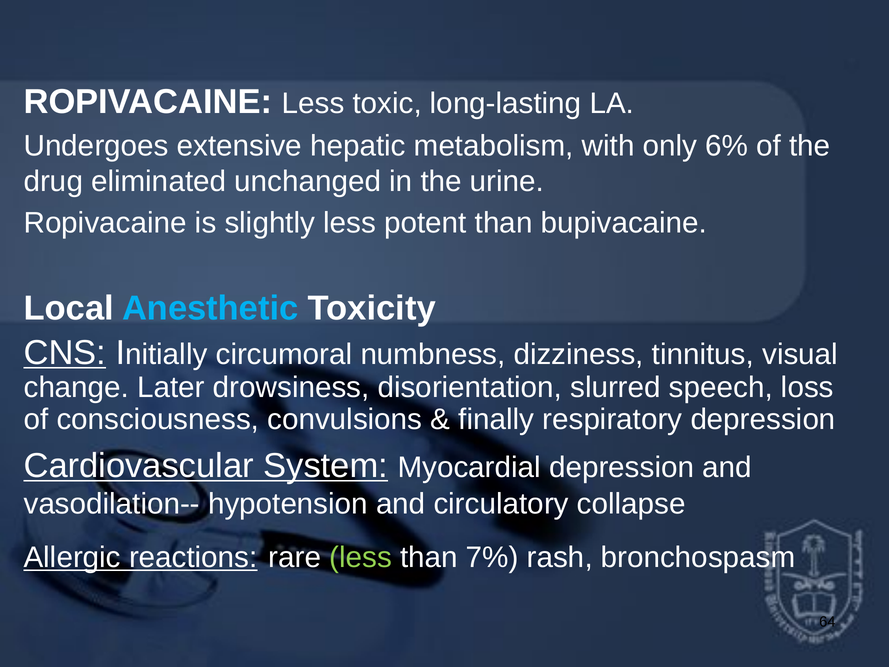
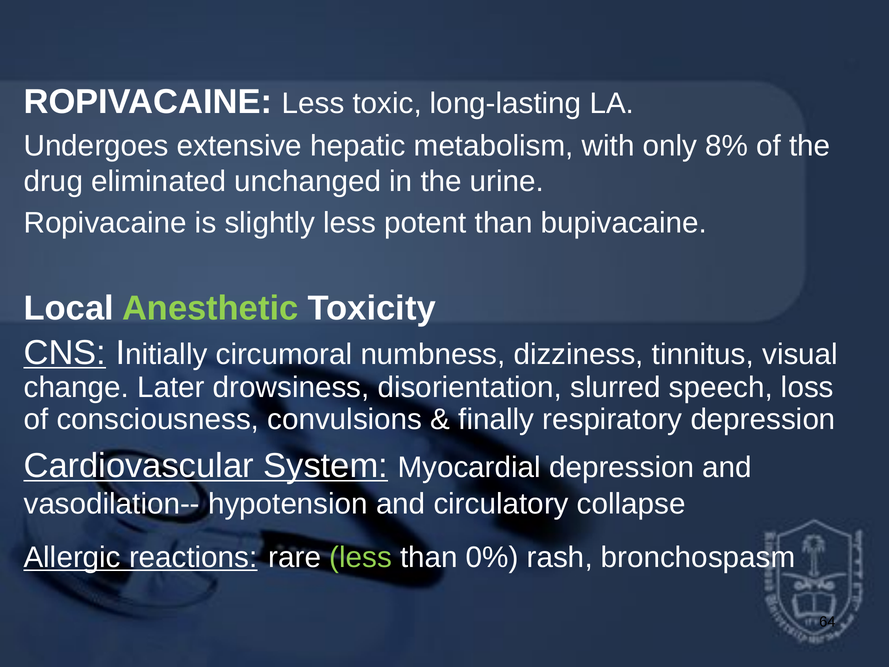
6%: 6% -> 8% (727, 146)
Anesthetic colour: light blue -> light green (210, 308)
7%: 7% -> 0% (492, 557)
